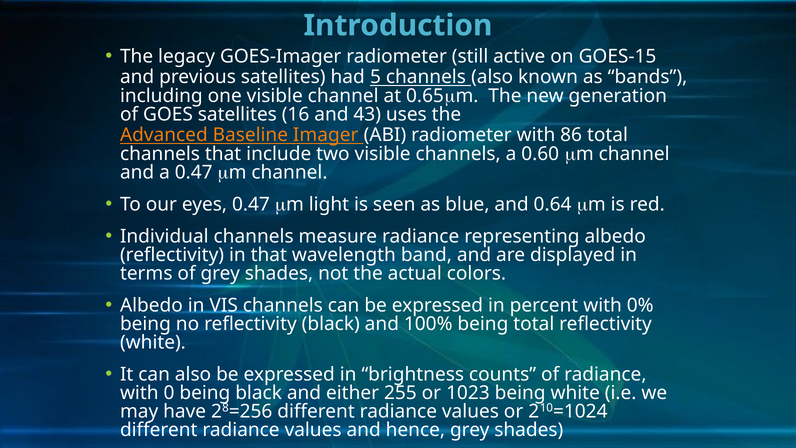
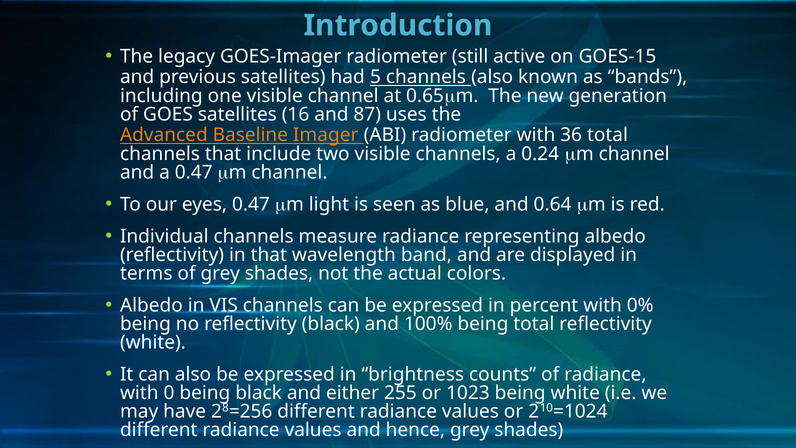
43: 43 -> 87 (367, 114)
86: 86 -> 36 (571, 135)
0.60: 0.60 -> 0.24 (540, 154)
